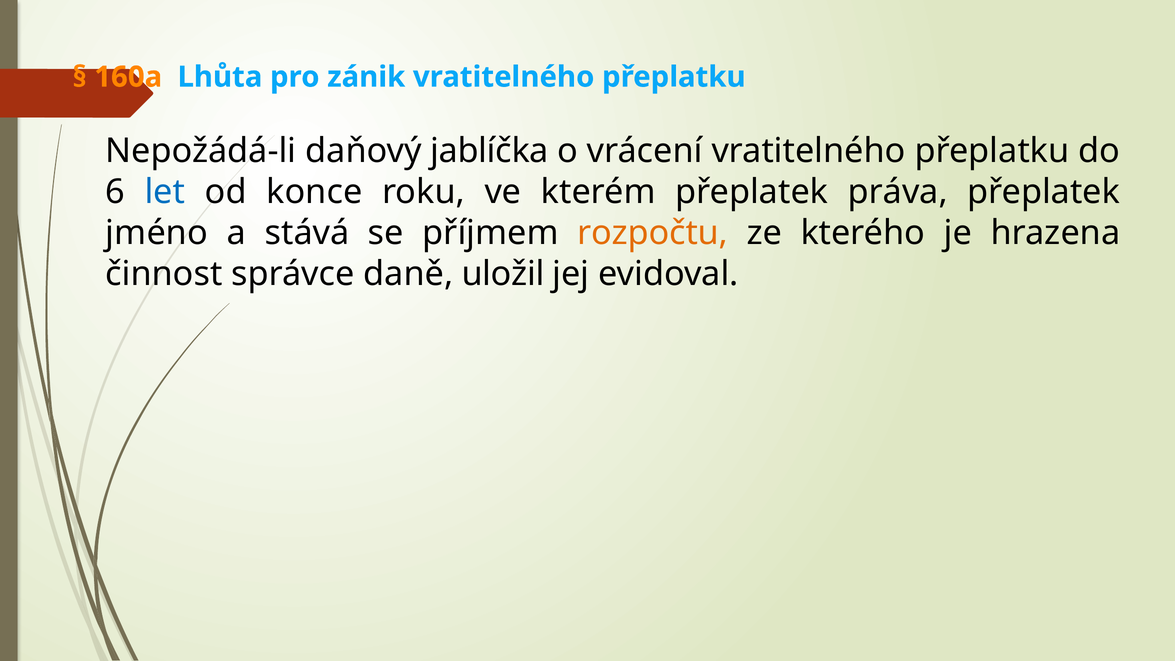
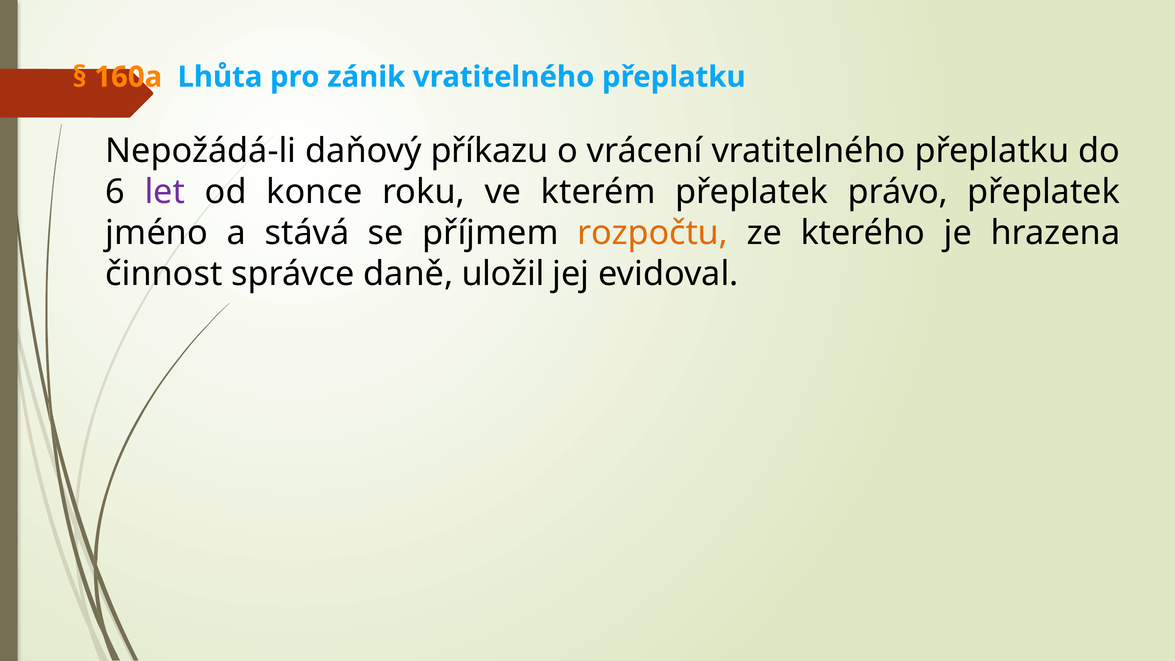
jablíčka: jablíčka -> příkazu (489, 151)
let colour: blue -> purple (165, 192)
práva: práva -> právo (898, 192)
